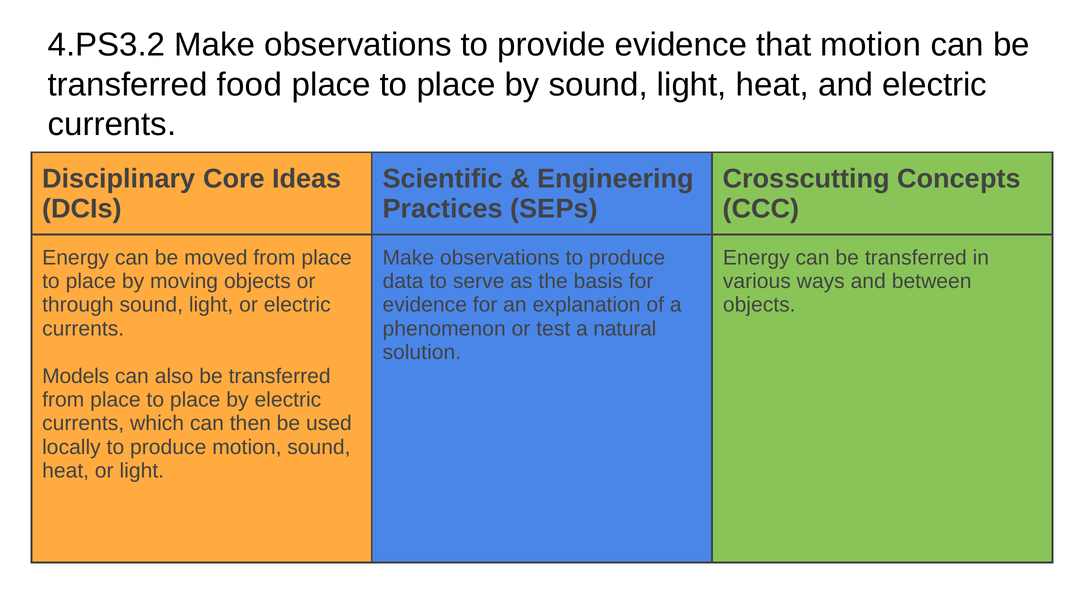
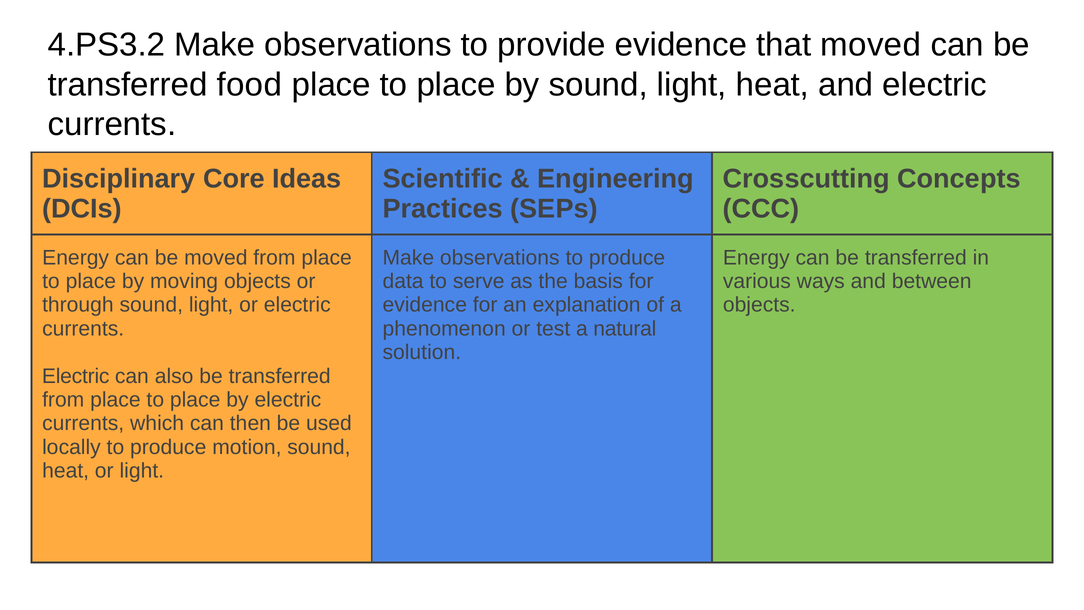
that motion: motion -> moved (871, 45)
Models: Models -> Electric (76, 376)
